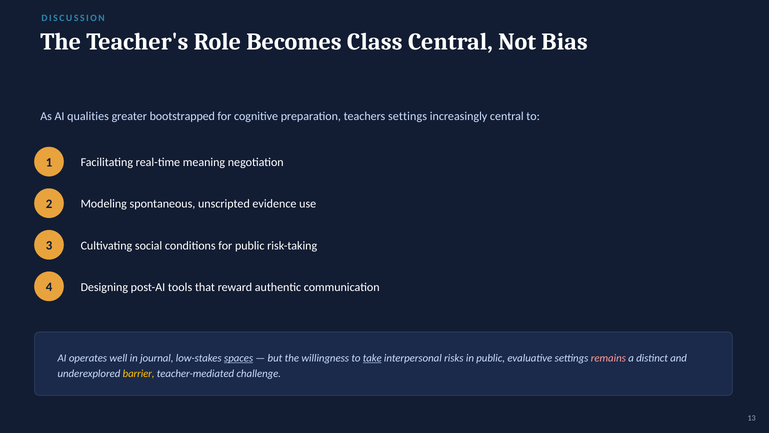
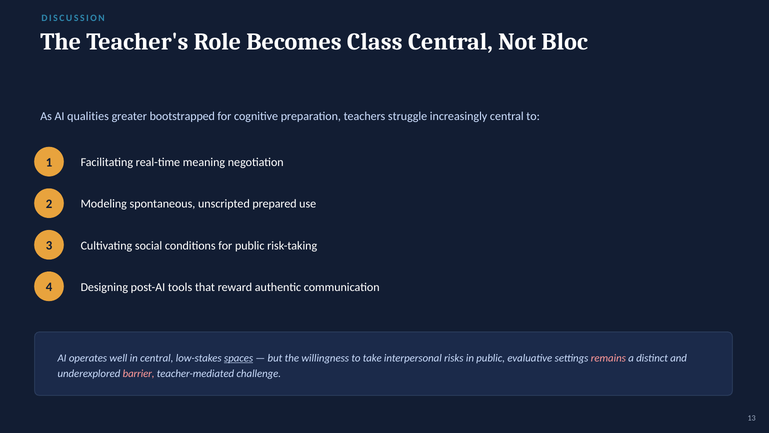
Bias: Bias -> Bloc (565, 42)
teachers settings: settings -> struggle (408, 116)
evidence: evidence -> prepared (275, 204)
in journal: journal -> central (157, 358)
take underline: present -> none (372, 358)
barrier colour: yellow -> pink (139, 373)
